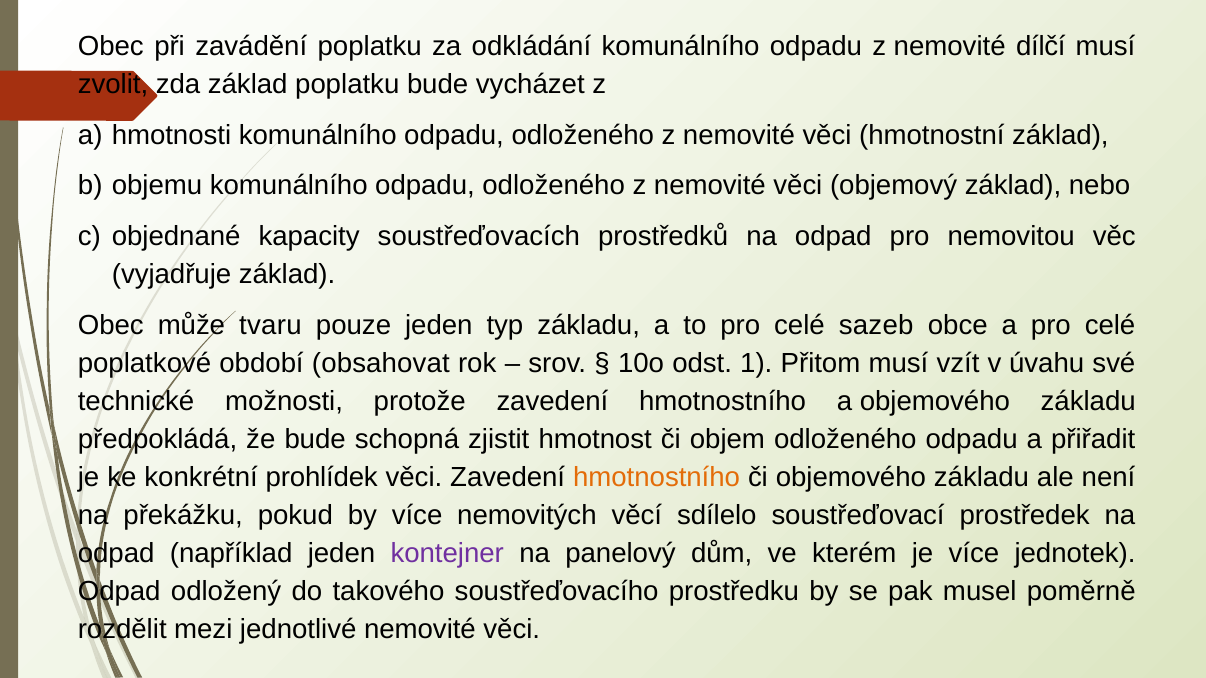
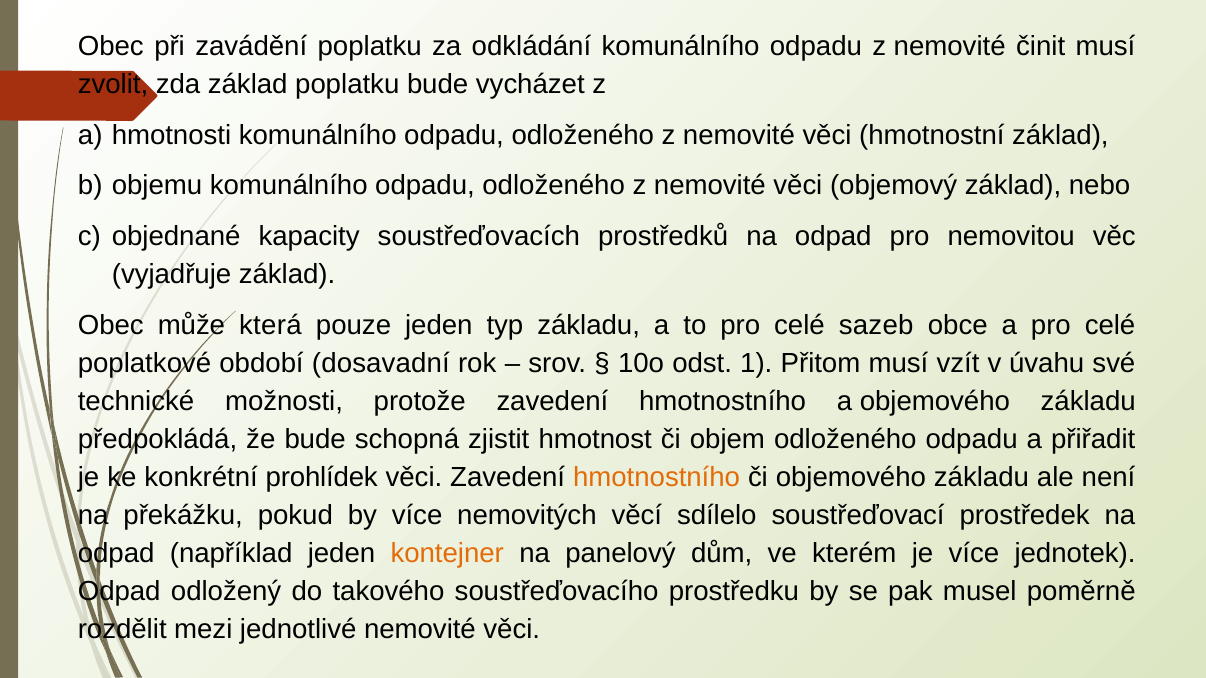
dílčí: dílčí -> činit (1041, 46)
tvaru: tvaru -> která (270, 325)
obsahovat: obsahovat -> dosavadní (381, 363)
kontejner colour: purple -> orange (447, 554)
